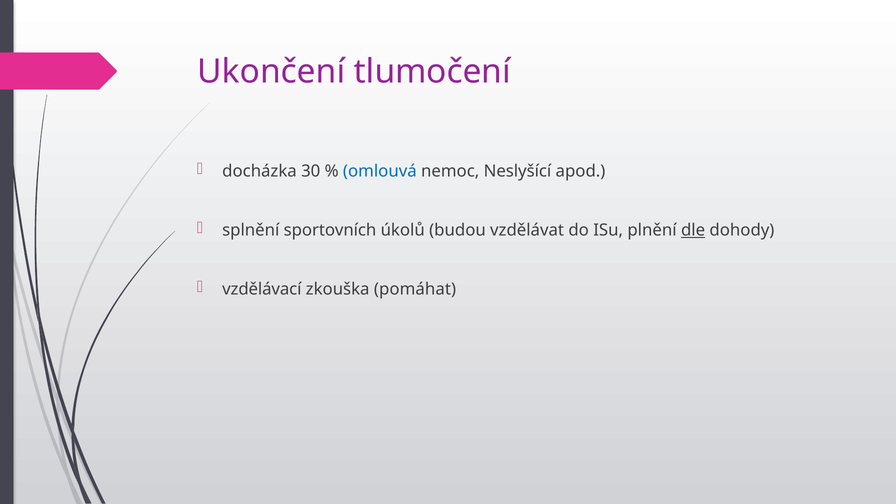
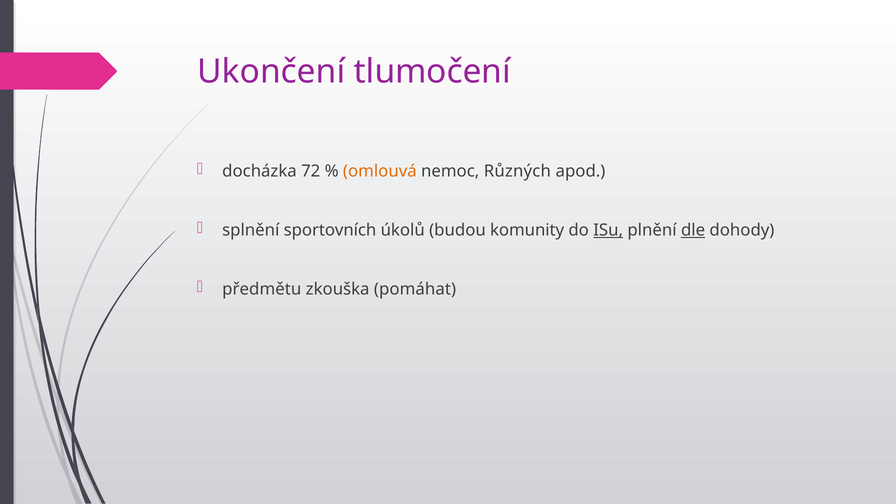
30: 30 -> 72 (311, 171)
omlouvá colour: blue -> orange (380, 171)
Neslyšící: Neslyšící -> Různých (517, 171)
vzdělávat: vzdělávat -> komunity (527, 230)
ISu underline: none -> present (608, 230)
vzdělávací: vzdělávací -> předmětu (262, 289)
